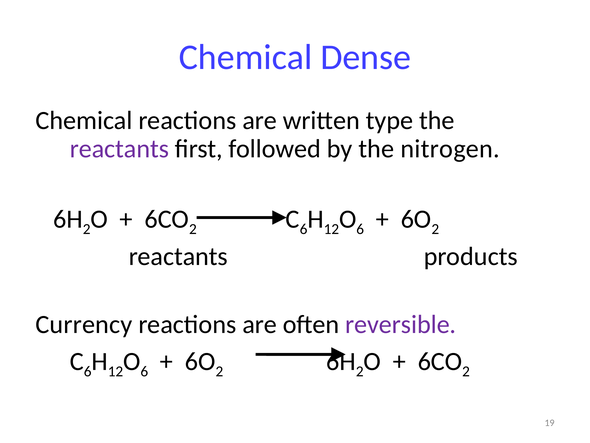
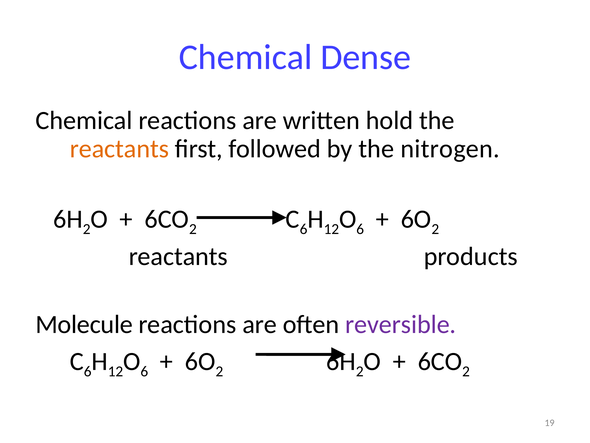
type: type -> hold (389, 120)
reactants colour: purple -> orange (119, 149)
Currency: Currency -> Molecule (84, 324)
